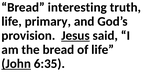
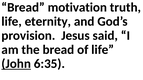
interesting: interesting -> motivation (77, 7)
primary: primary -> eternity (48, 22)
Jesus underline: present -> none (75, 36)
